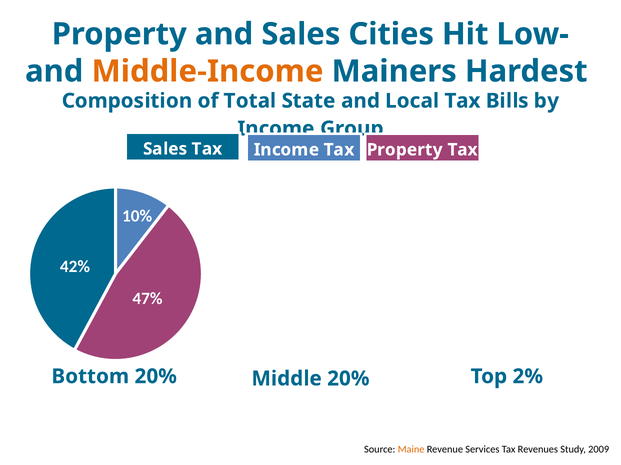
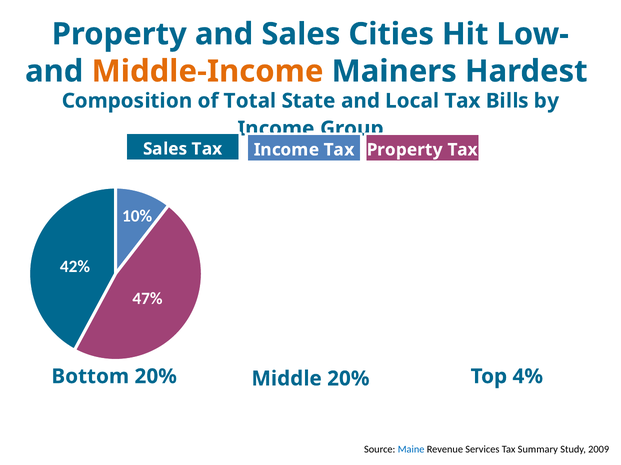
2%: 2% -> 4% (528, 377)
Maine colour: orange -> blue (411, 450)
Revenues: Revenues -> Summary (538, 450)
